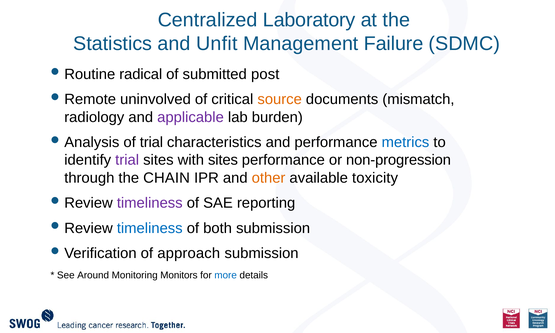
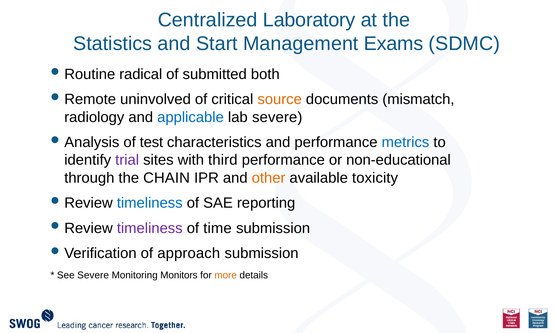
Unfit: Unfit -> Start (217, 44)
Failure: Failure -> Exams (394, 44)
post: post -> both (265, 74)
applicable colour: purple -> blue (191, 117)
lab burden: burden -> severe (277, 117)
of trial: trial -> test (151, 142)
with sites: sites -> third (223, 160)
non-progression: non-progression -> non-educational (398, 160)
timeliness colour: purple -> blue (150, 203)
timeliness colour: blue -> purple (150, 228)
both: both -> time (218, 228)
See Around: Around -> Severe (93, 275)
more colour: blue -> orange (226, 275)
